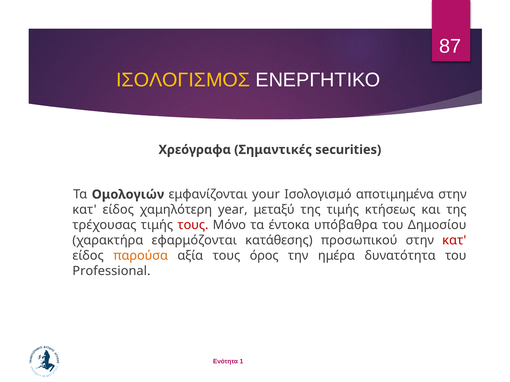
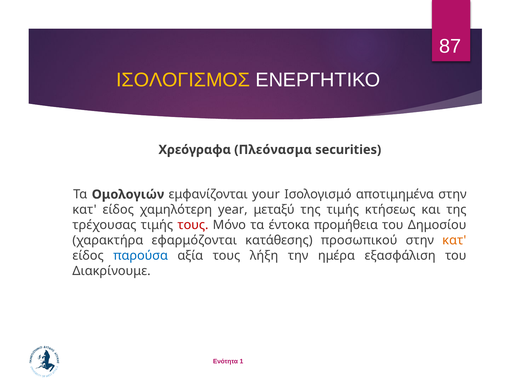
Σημαντικές: Σημαντικές -> Πλεόνασμα (273, 150)
υπόβαθρα: υπόβαθρα -> προμήθεια (346, 225)
κατ colour: red -> orange (454, 241)
παρούσα colour: orange -> blue (141, 256)
όρος: όρος -> λήξη (264, 256)
δυνατότητα: δυνατότητα -> εξασφάλιση (400, 256)
Professional: Professional -> Διακρίνουμε (111, 271)
